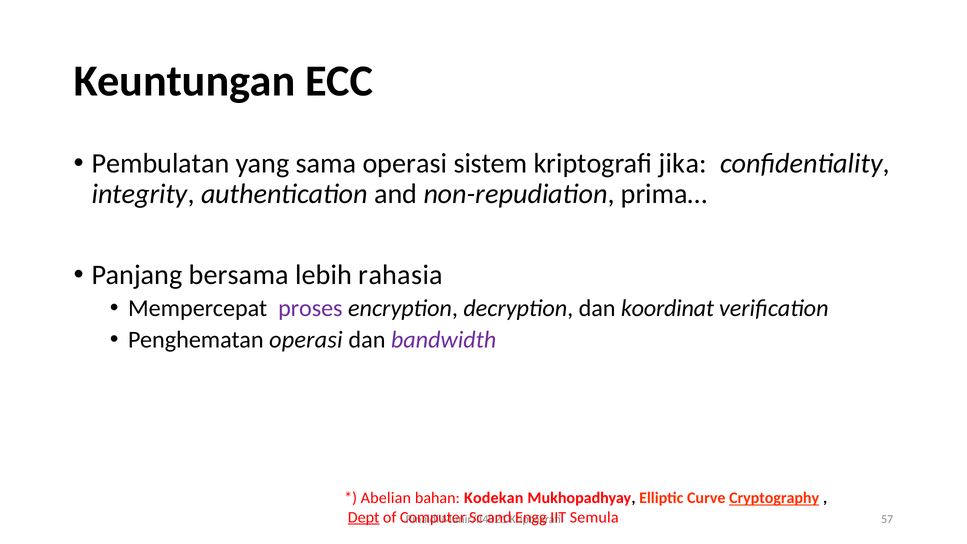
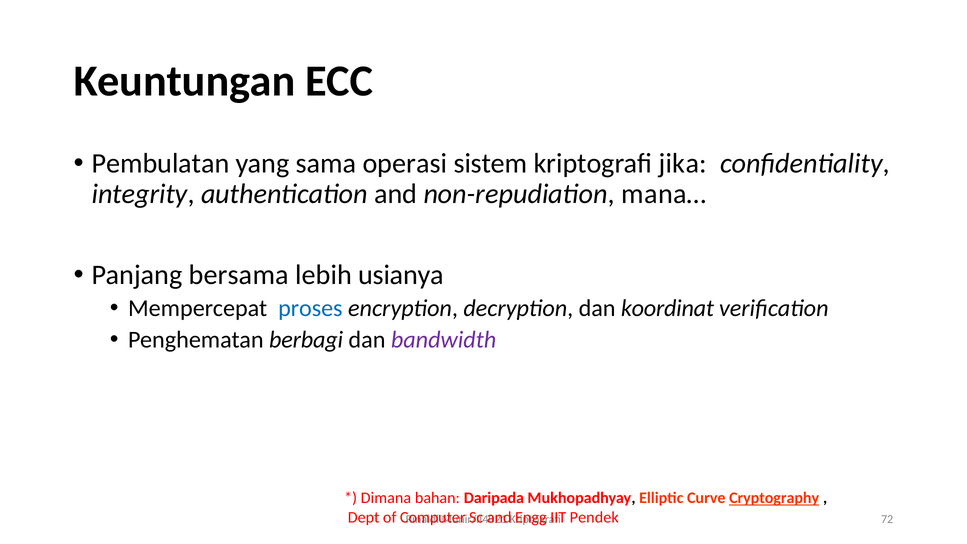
prima…: prima… -> mana… (664, 194)
rahasia: rahasia -> usianya (401, 275)
proses colour: purple -> blue (310, 308)
Penghematan operasi: operasi -> berbagi (306, 340)
Abelian: Abelian -> Dimana (386, 498)
Kodekan: Kodekan -> Daripada (494, 498)
Dept underline: present -> none (364, 517)
Semula: Semula -> Pendek (594, 517)
57: 57 -> 72 (887, 519)
